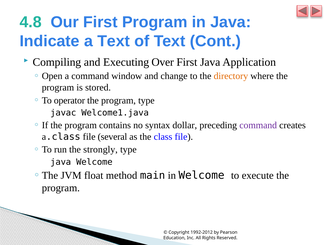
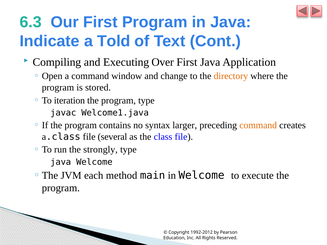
4.8: 4.8 -> 6.3 (31, 22)
a Text: Text -> Told (114, 41)
operator: operator -> iteration (69, 100)
dollar: dollar -> larger (185, 125)
command colour: purple -> orange (258, 125)
float: float -> each (94, 176)
